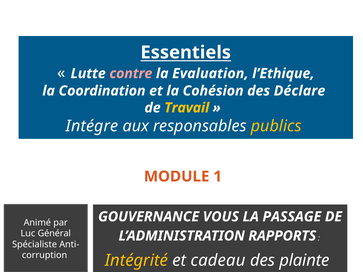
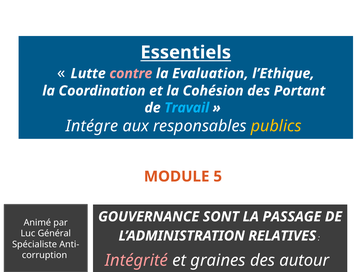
Déclare: Déclare -> Portant (300, 91)
Travail colour: yellow -> light blue (187, 108)
1: 1 -> 5 (218, 177)
VOUS: VOUS -> SONT (221, 217)
RAPPORTS: RAPPORTS -> RELATIVES (282, 236)
Intégrité colour: yellow -> pink (136, 261)
cadeau: cadeau -> graines (218, 261)
plainte: plainte -> autour (304, 261)
